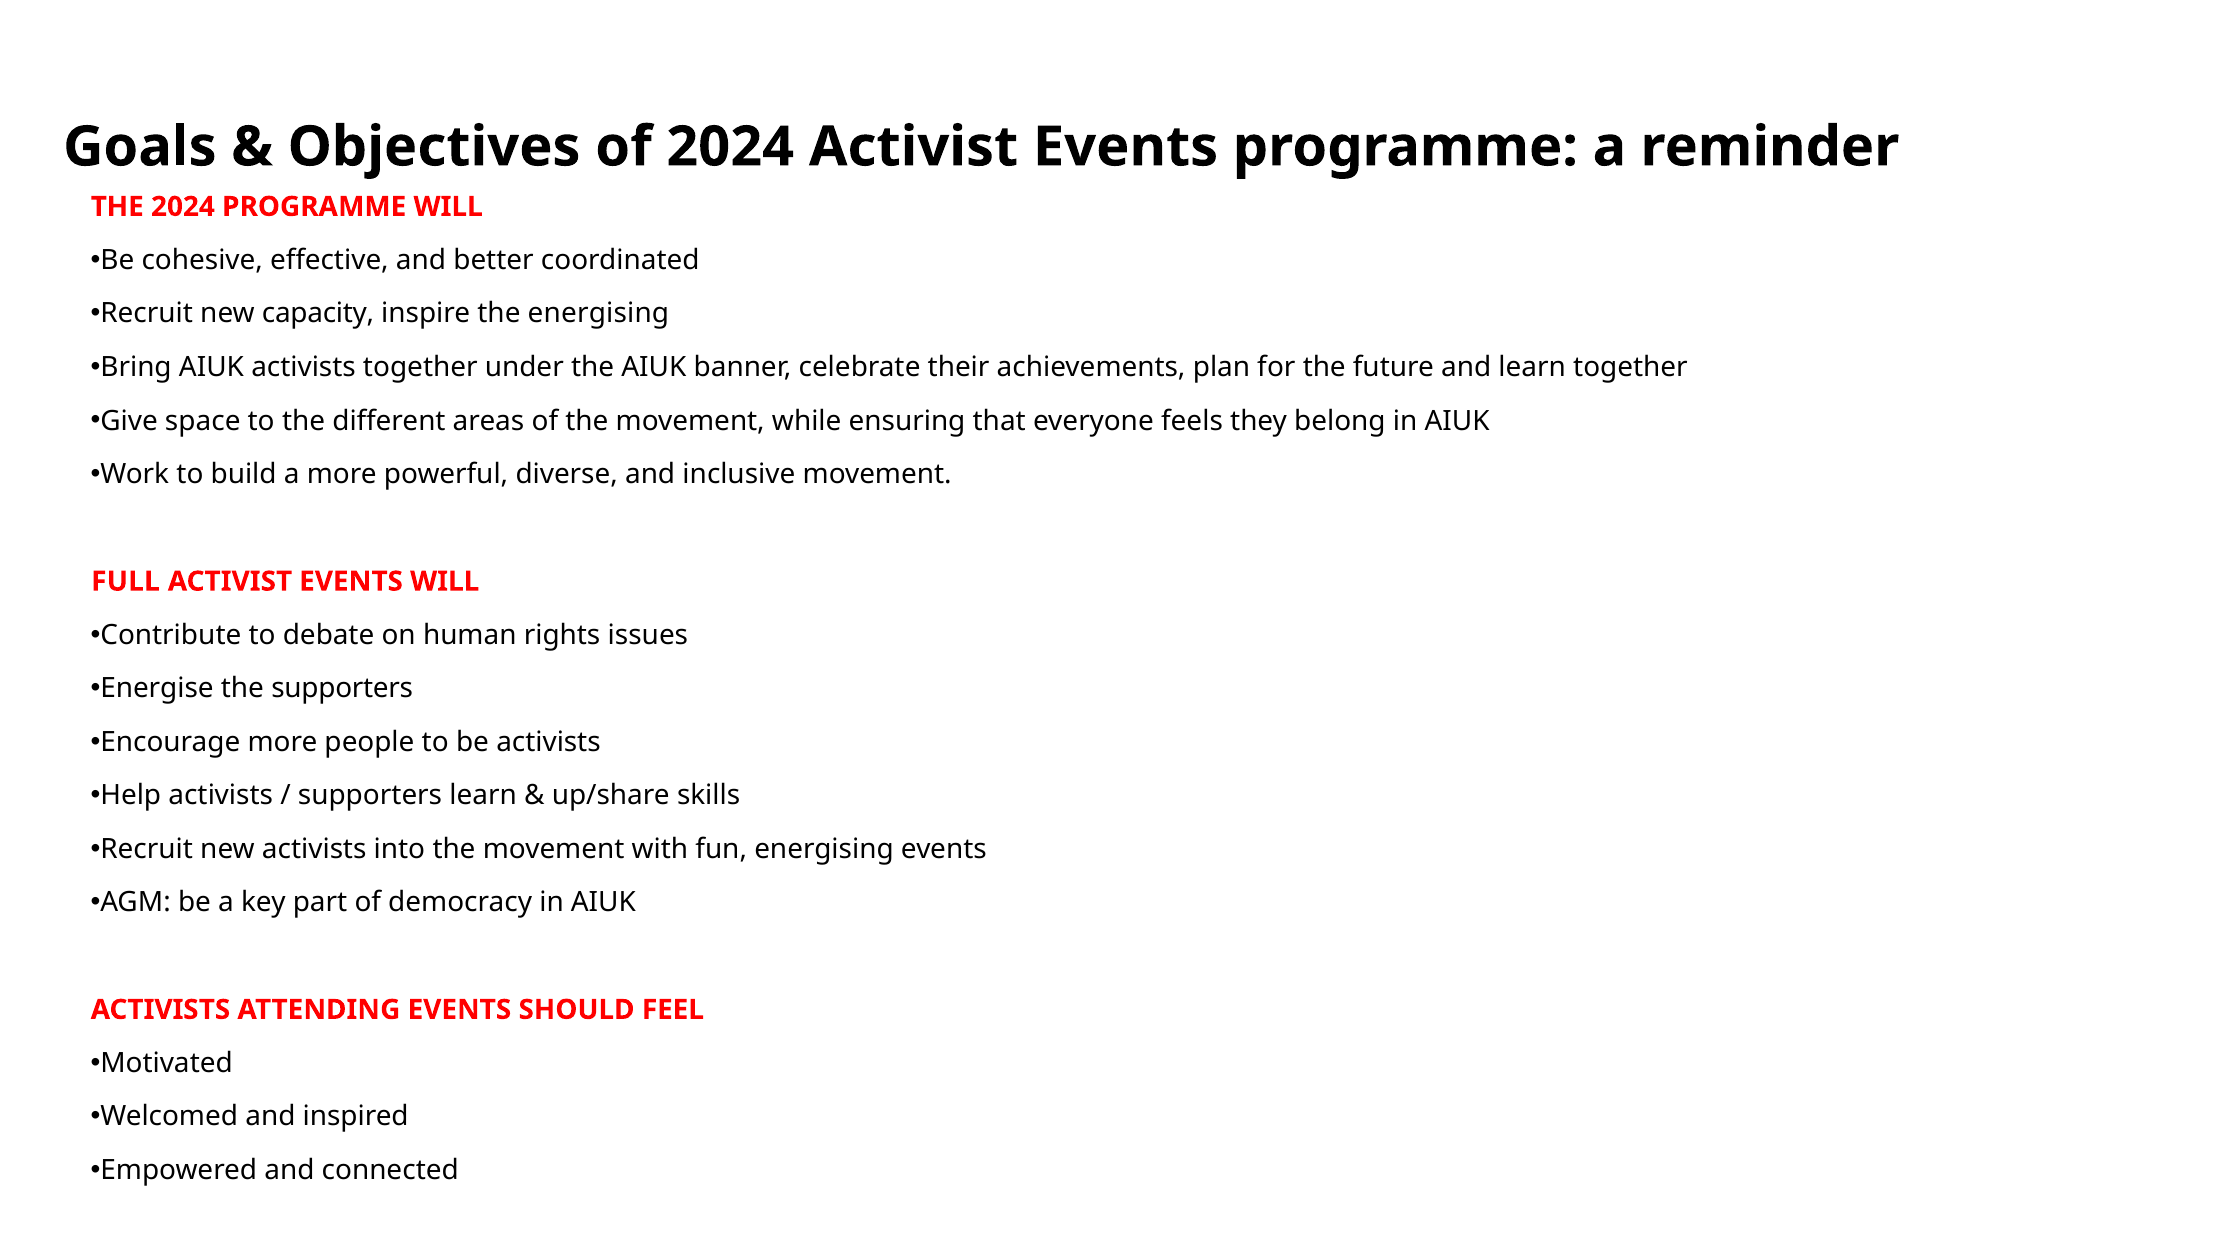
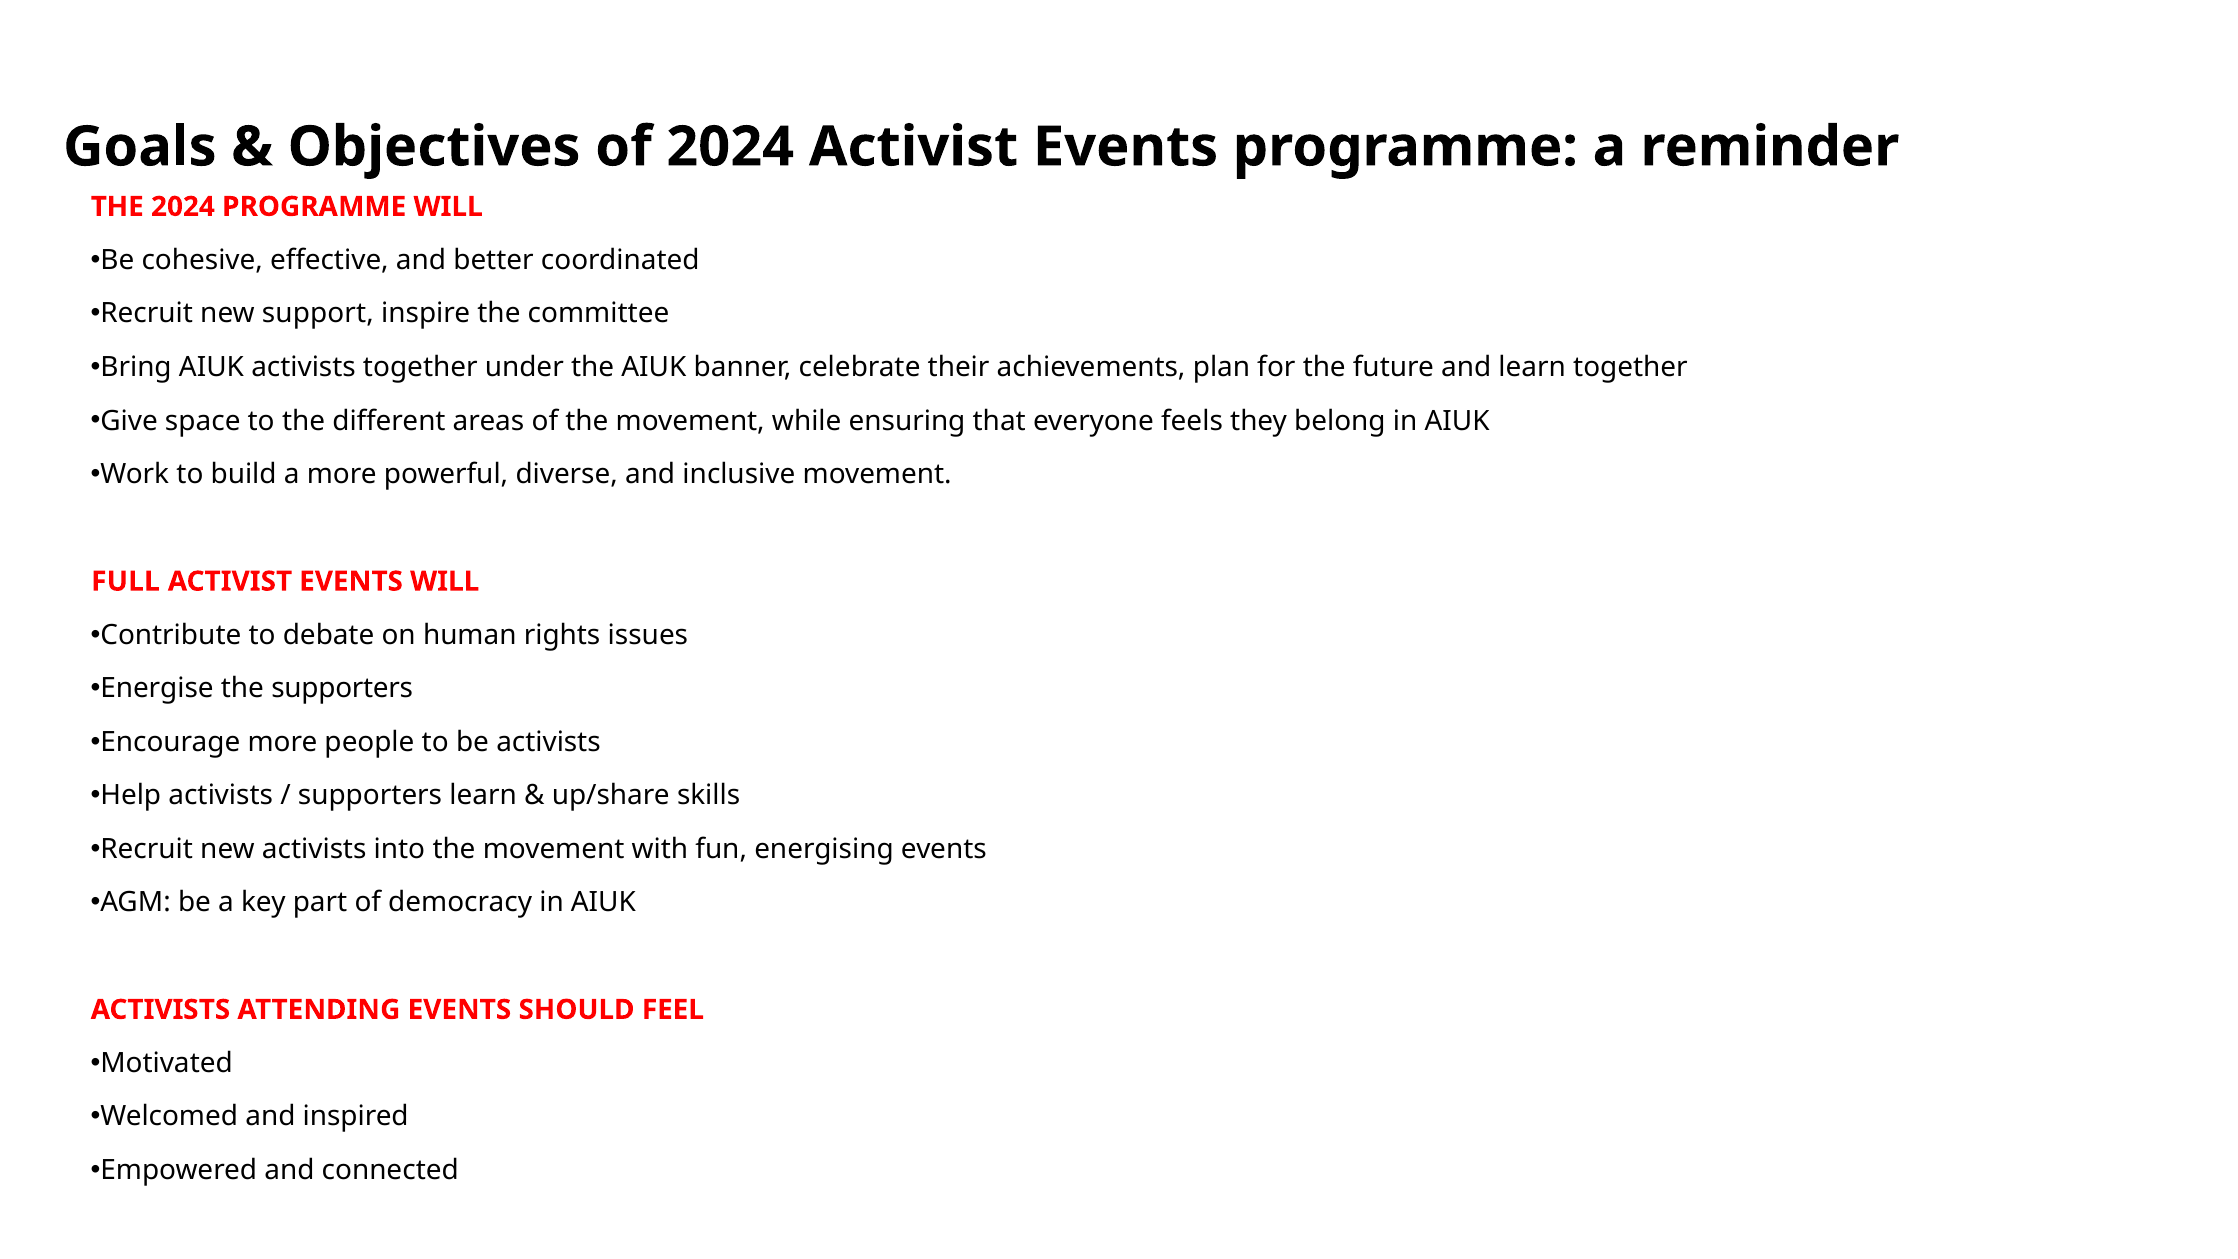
capacity: capacity -> support (318, 314)
the energising: energising -> committee (599, 314)
